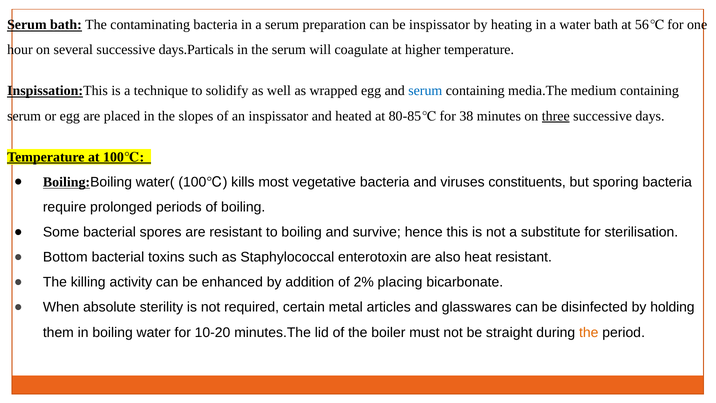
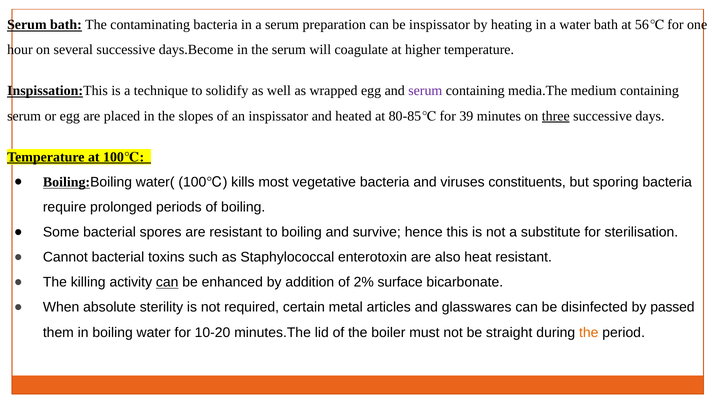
days.Particals: days.Particals -> days.Become (196, 50)
serum colour: blue -> purple (425, 91)
38: 38 -> 39 (466, 116)
Bottom: Bottom -> Cannot (65, 257)
can underline: none -> present (167, 282)
placing: placing -> surface (400, 282)
holding: holding -> passed (672, 307)
